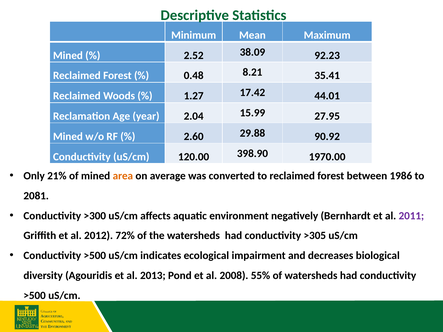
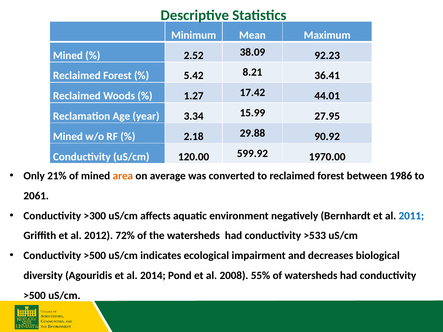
0.48: 0.48 -> 5.42 (194, 76)
35.41: 35.41 -> 36.41 (327, 76)
2.04: 2.04 -> 3.34 (194, 116)
2.60: 2.60 -> 2.18 (194, 137)
398.90: 398.90 -> 599.92 (252, 154)
2081: 2081 -> 2061 (36, 196)
2011 colour: purple -> blue (411, 216)
>305: >305 -> >533 (315, 236)
2013: 2013 -> 2014 (153, 276)
